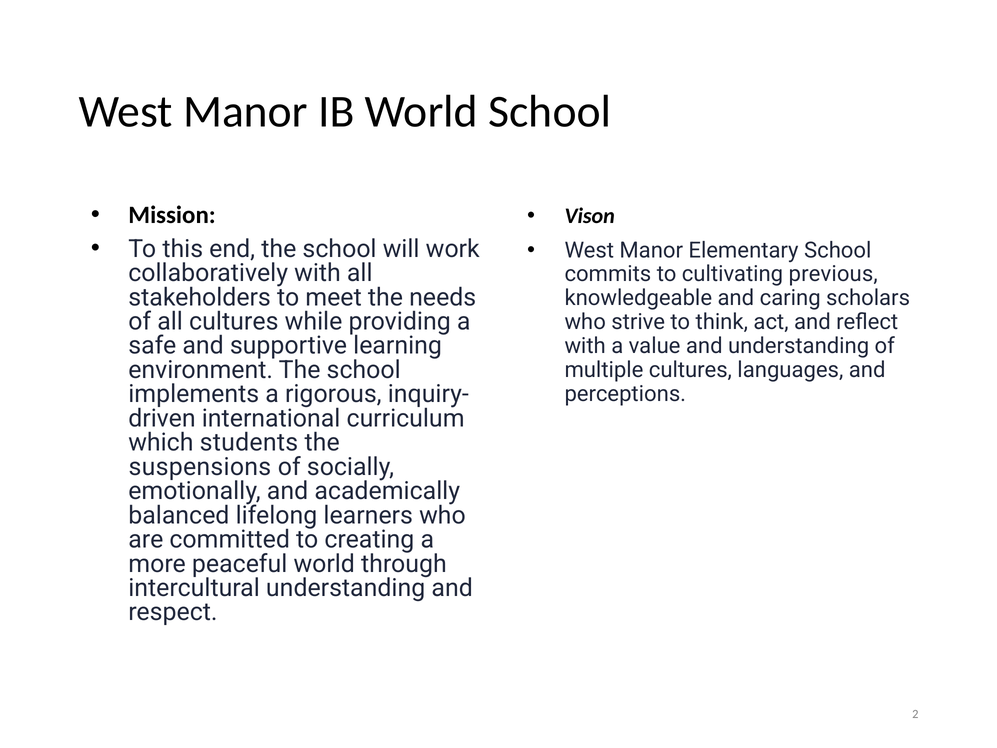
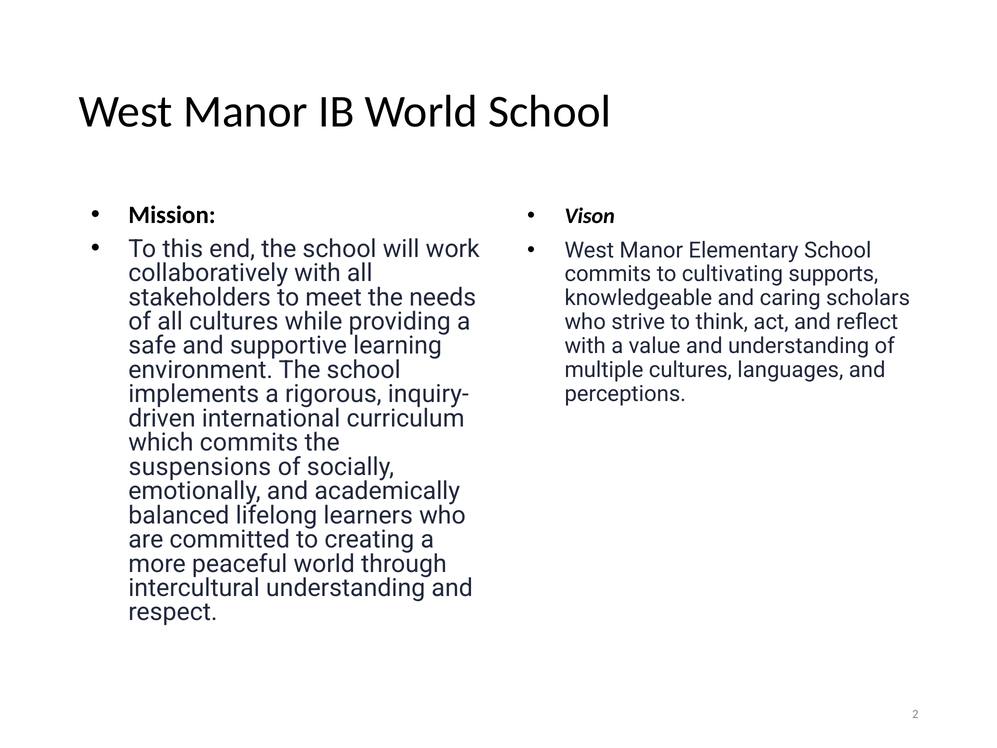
previous: previous -> supports (833, 274)
which students: students -> commits (249, 443)
